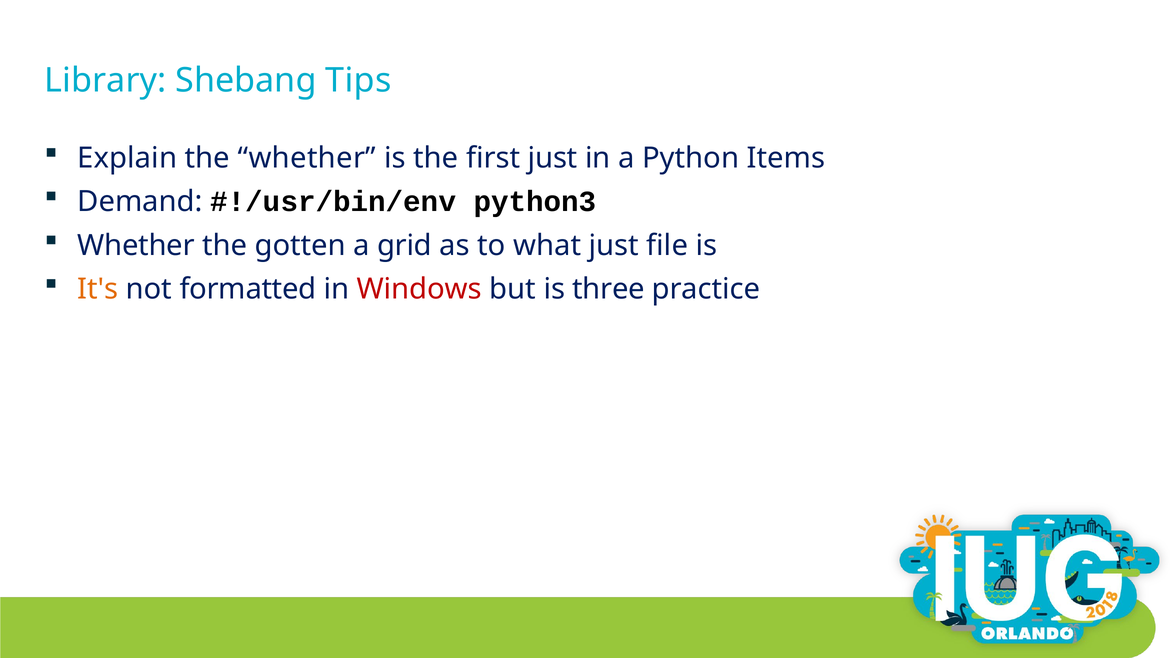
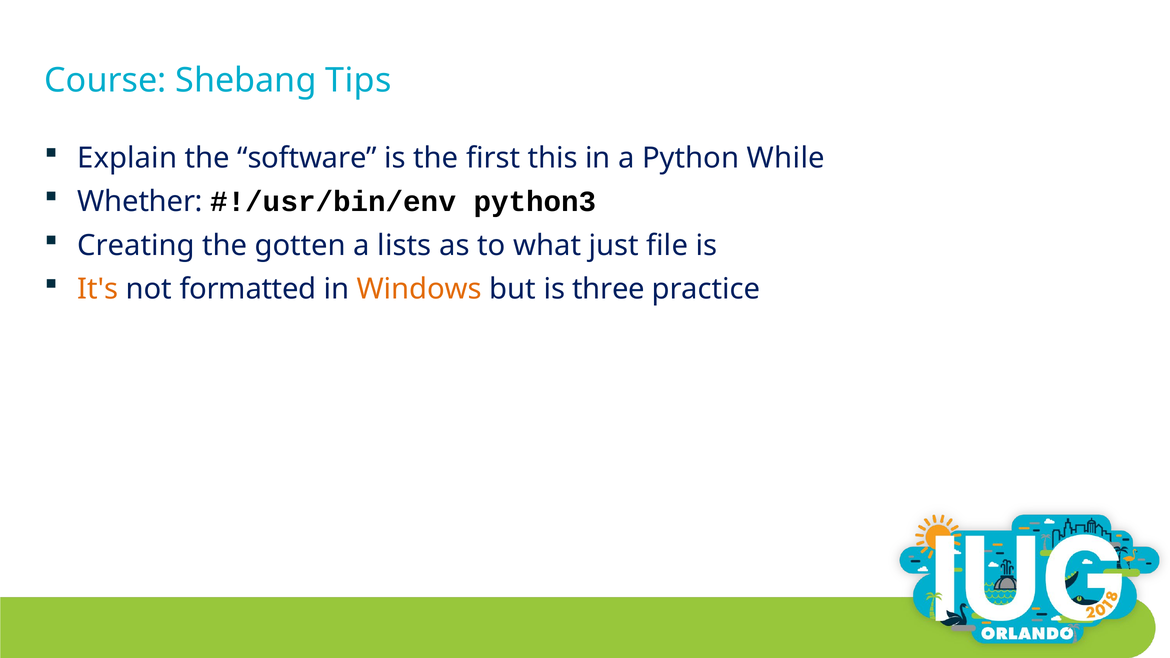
Library: Library -> Course (105, 81)
the whether: whether -> software (307, 158)
first just: just -> this (553, 158)
Items: Items -> While (786, 158)
Demand: Demand -> Whether (140, 202)
Whether: Whether -> Creating (136, 245)
grid: grid -> lists (404, 245)
Windows colour: red -> orange (419, 289)
